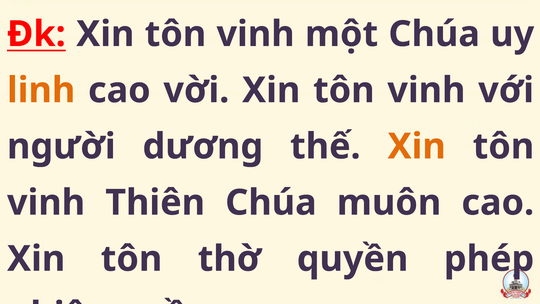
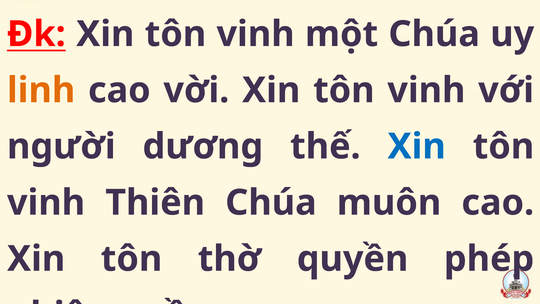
Xin colour: orange -> blue (417, 146)
